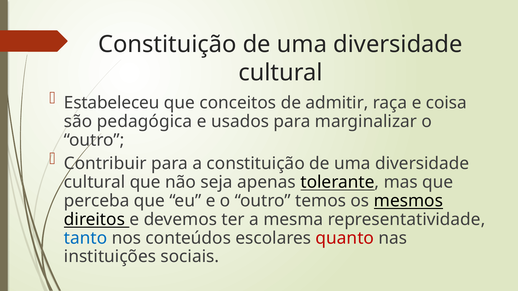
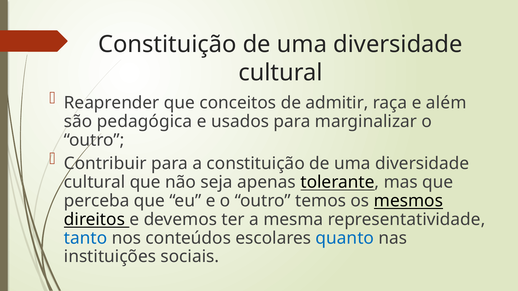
Estabeleceu: Estabeleceu -> Reaprender (112, 103)
coisa: coisa -> além (446, 103)
quanto colour: red -> blue (345, 238)
